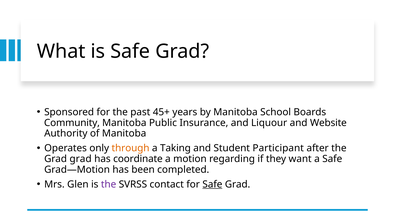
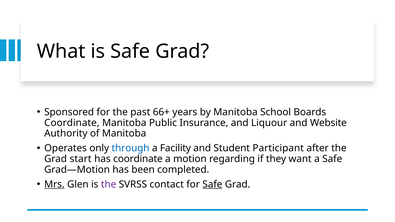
45+: 45+ -> 66+ (161, 112)
Community: Community -> Coordinate (72, 123)
through colour: orange -> blue (131, 148)
Taking: Taking -> Facility (175, 148)
Grad grad: grad -> start (81, 159)
Mrs underline: none -> present (54, 184)
